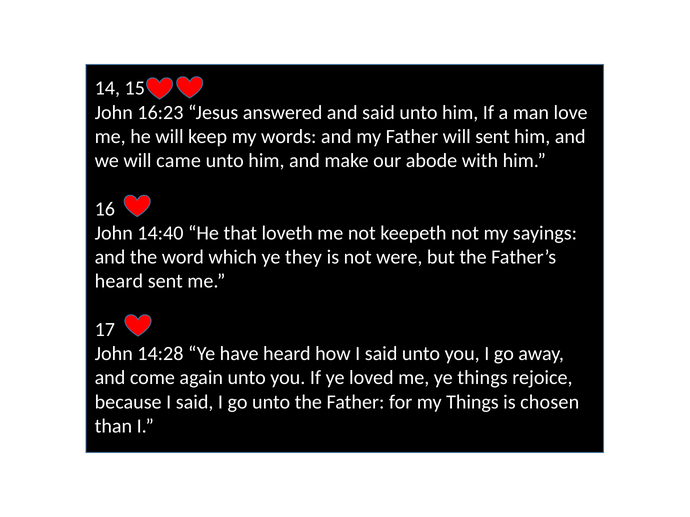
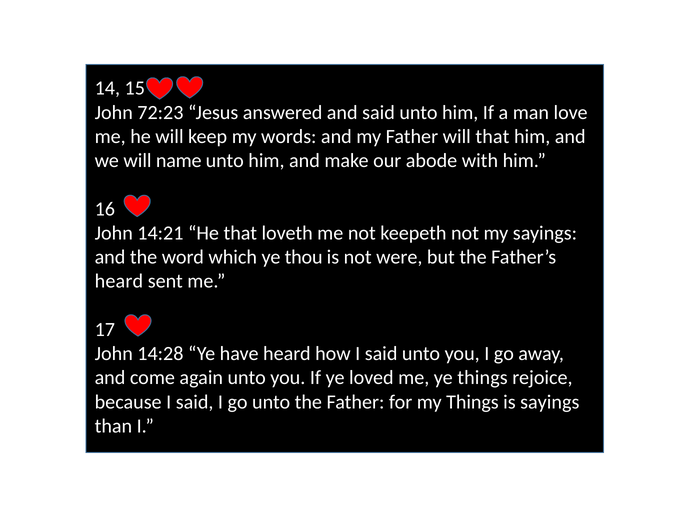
16:23: 16:23 -> 72:23 (160, 112)
will sent: sent -> that (492, 137)
came: came -> name (179, 161)
14:40: 14:40 -> 14:21 (160, 233)
they: they -> thou (304, 257)
is chosen: chosen -> sayings (550, 402)
